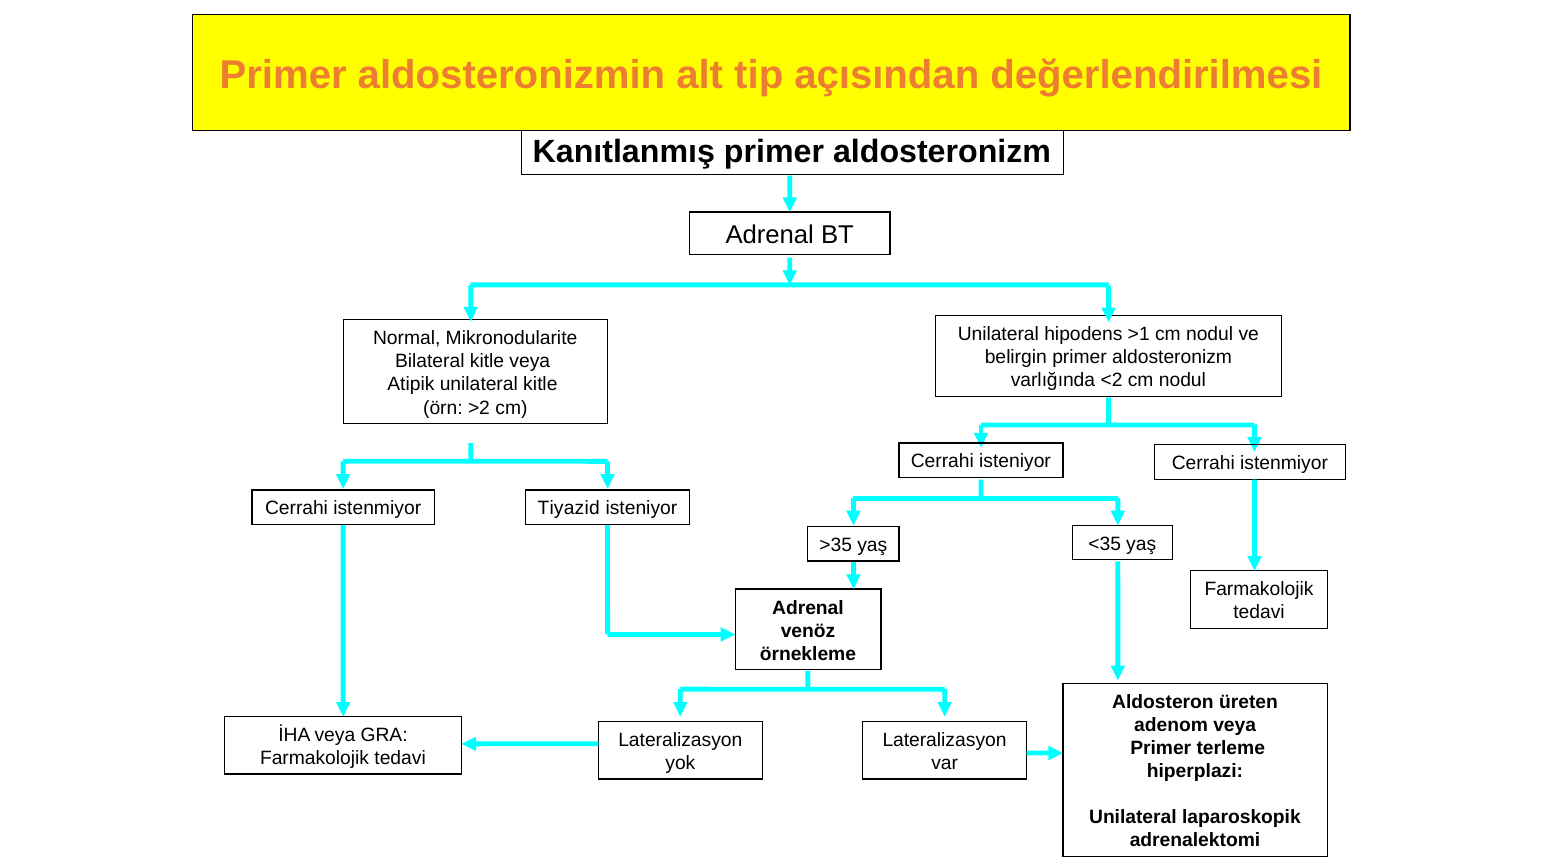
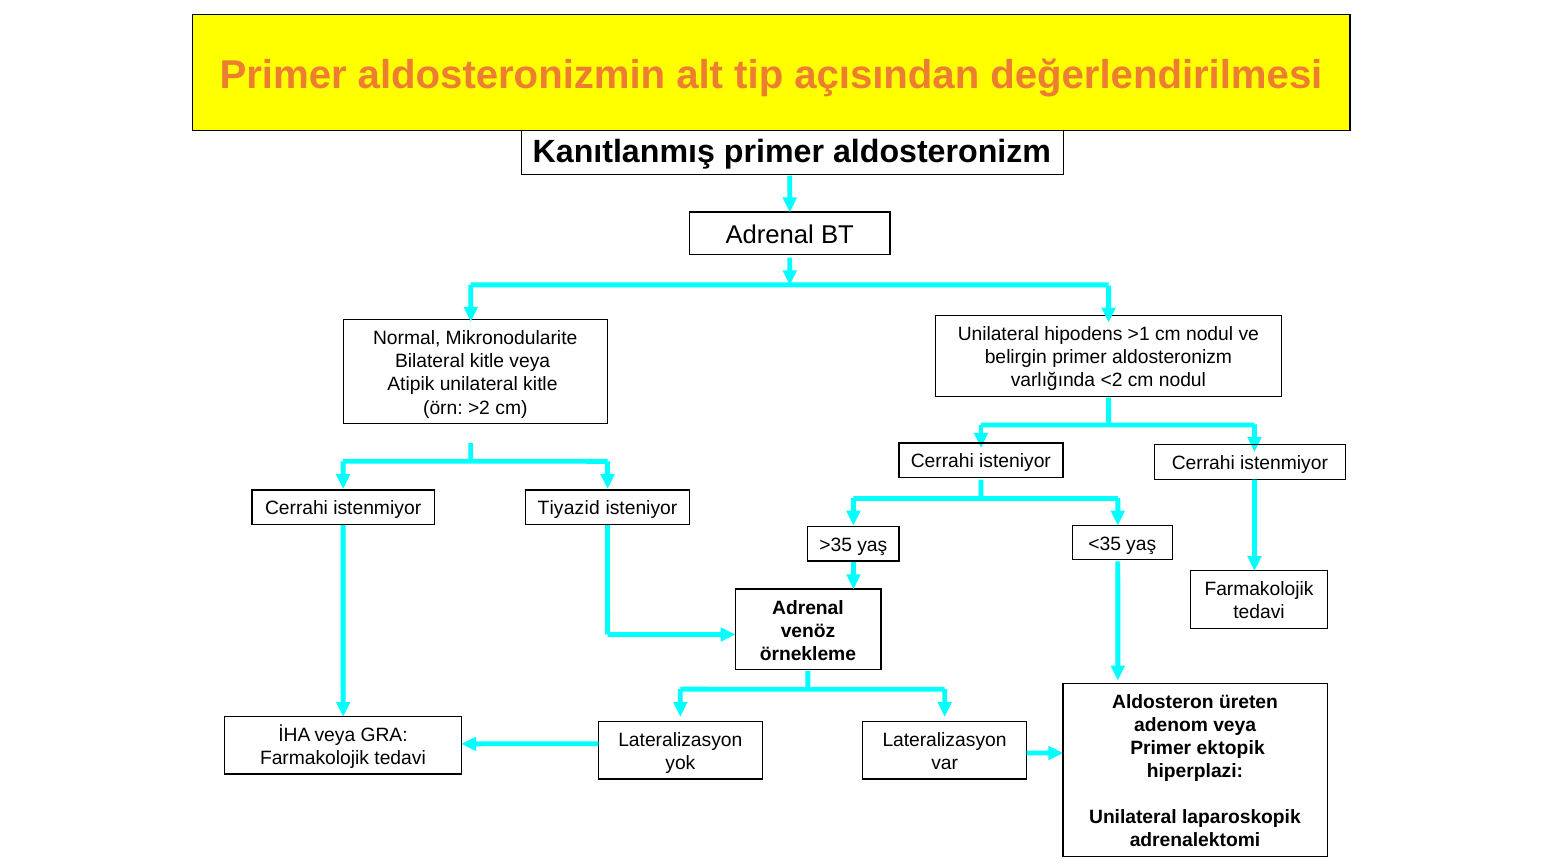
terleme: terleme -> ektopik (1231, 748)
